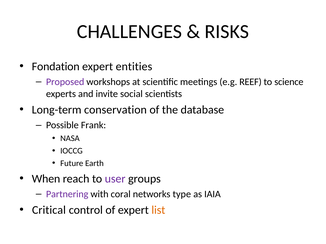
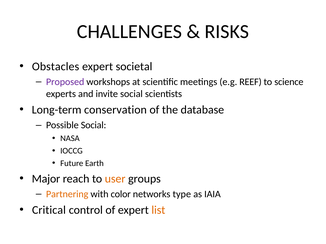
Fondation: Fondation -> Obstacles (56, 67)
entities: entities -> societal (134, 67)
Possible Frank: Frank -> Social (94, 125)
When: When -> Major (46, 179)
user colour: purple -> orange (115, 179)
Partnering colour: purple -> orange (67, 194)
coral: coral -> color (121, 194)
